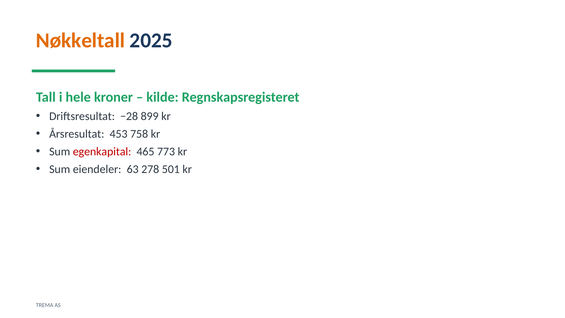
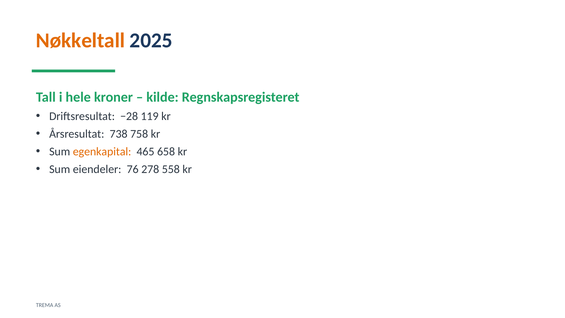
899: 899 -> 119 (150, 116)
453: 453 -> 738 (119, 134)
egenkapital colour: red -> orange (102, 152)
773: 773 -> 658 (166, 152)
63: 63 -> 76 (133, 169)
501: 501 -> 558 (171, 169)
